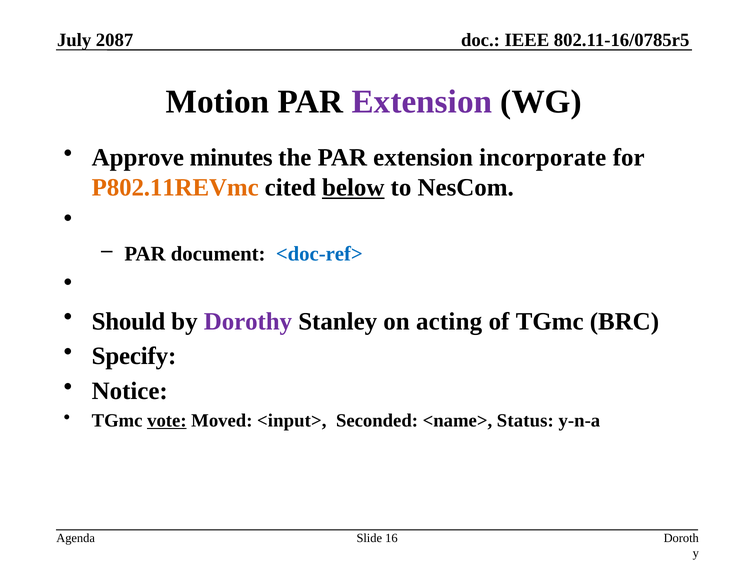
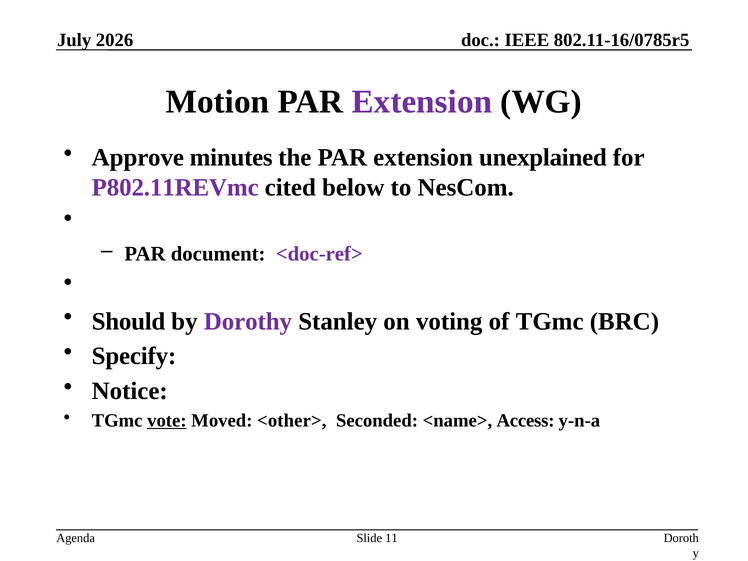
2087: 2087 -> 2026 (115, 40)
incorporate: incorporate -> unexplained (543, 158)
P802.11REVmc colour: orange -> purple (175, 188)
below underline: present -> none (353, 188)
<doc-ref> colour: blue -> purple (319, 254)
acting: acting -> voting (449, 321)
<input>: <input> -> <other> (292, 421)
Status: Status -> Access (526, 421)
16: 16 -> 11 (391, 538)
